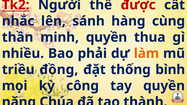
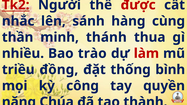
minh quyền: quyền -> thánh (106, 37)
phải: phải -> trào (92, 54)
làm colour: orange -> red (146, 54)
